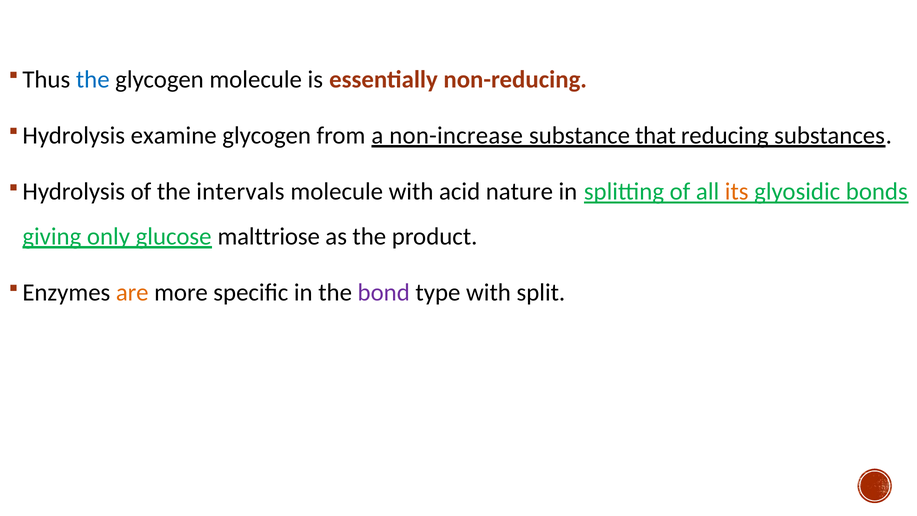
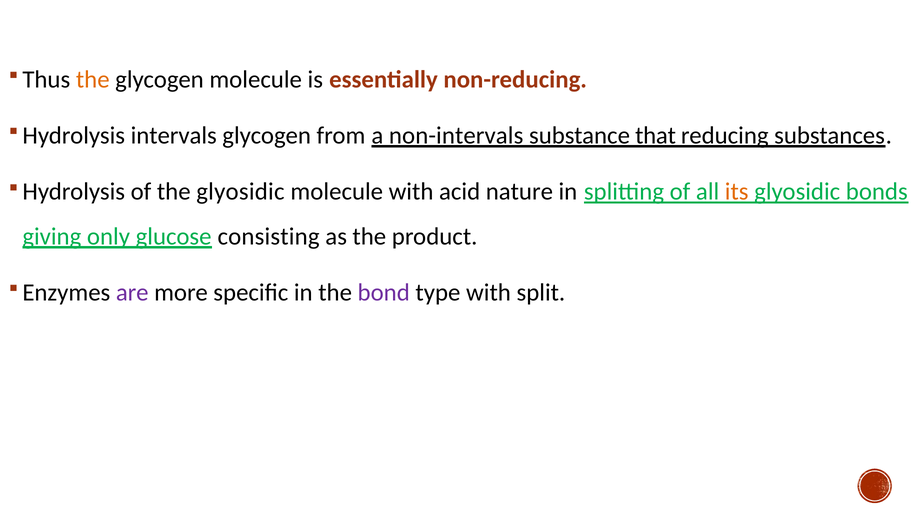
the colour: blue -> orange (93, 79)
examine: examine -> intervals (174, 136)
non-increase: non-increase -> non-intervals (456, 136)
the intervals: intervals -> glyosidic (240, 192)
malttriose: malttriose -> consisting (269, 236)
are colour: orange -> purple (132, 293)
